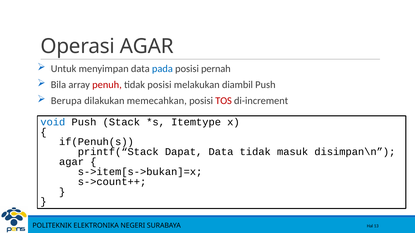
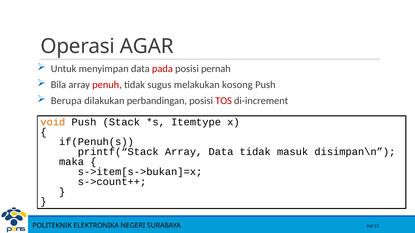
pada colour: blue -> red (162, 69)
tidak posisi: posisi -> sugus (159, 85)
diambil: diambil -> kosong (237, 85)
memecahkan: memecahkan -> perbandingan (157, 101)
void colour: blue -> orange (53, 122)
printf(“Stack Dapat: Dapat -> Array (184, 152)
agar: agar -> maka (72, 162)
